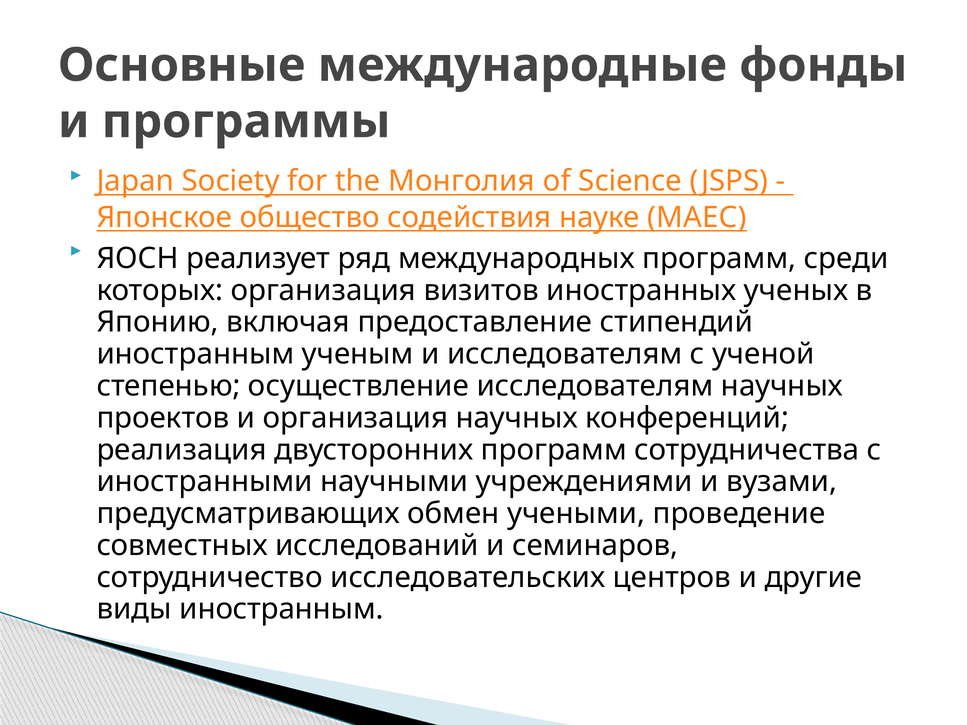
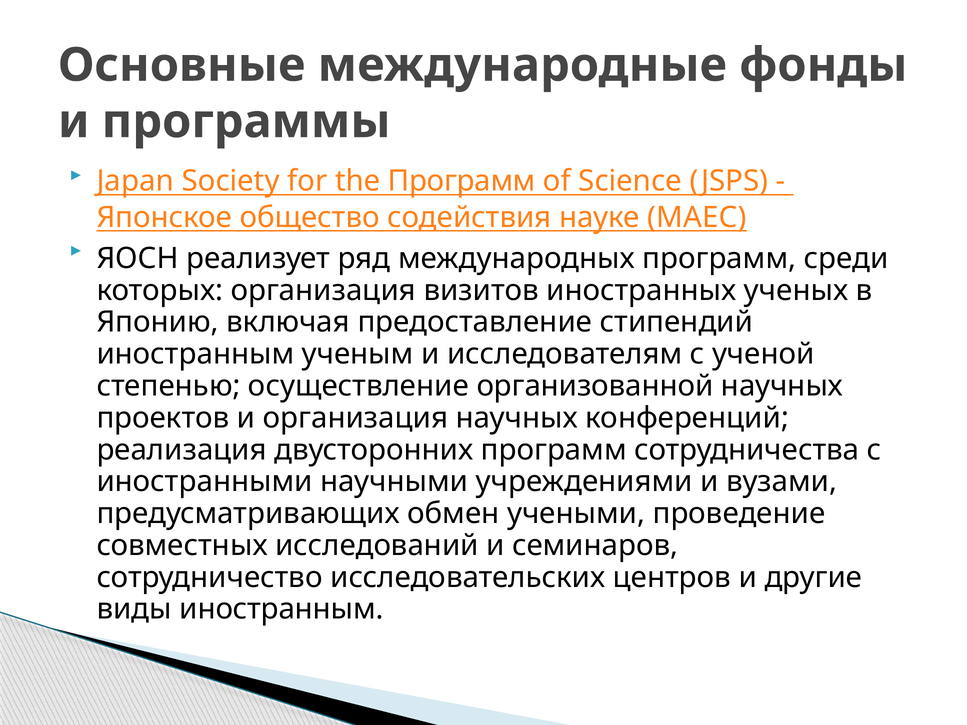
the Монголия: Монголия -> Программ (462, 181)
осуществление исследователям: исследователям -> организованной (595, 386)
